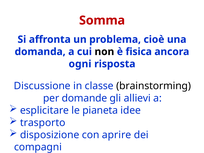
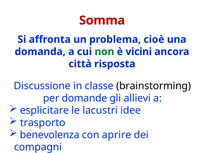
non colour: black -> green (104, 52)
fisica: fisica -> vicini (139, 52)
ogni: ogni -> città (80, 64)
pianeta: pianeta -> lacustri (100, 110)
disposizione: disposizione -> benevolenza (50, 135)
